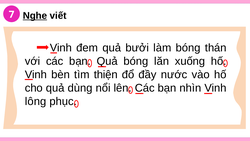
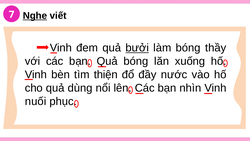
bưởi underline: none -> present (137, 48)
thán: thán -> thầy (216, 48)
lông: lông -> nuối (36, 101)
